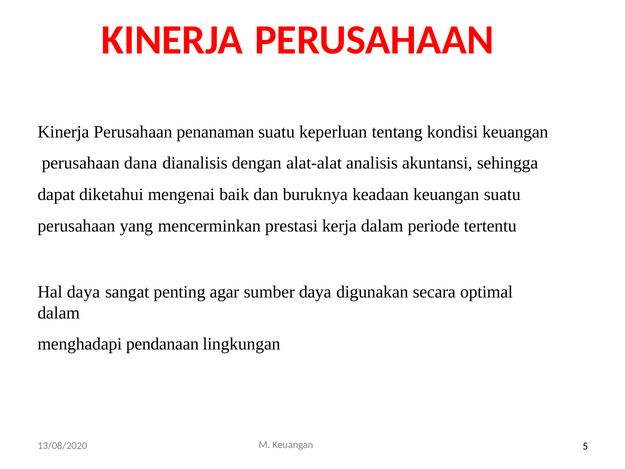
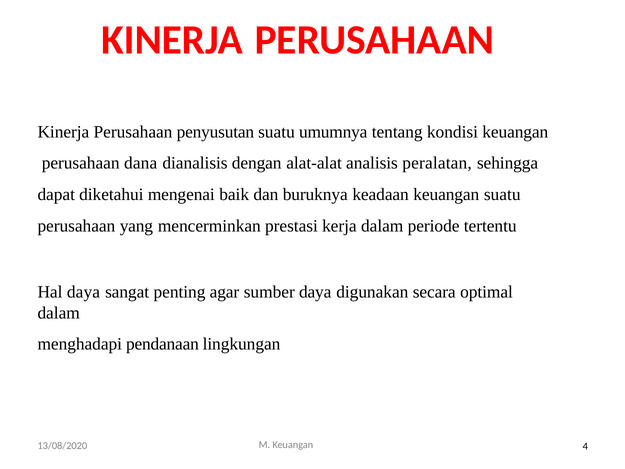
penanaman: penanaman -> penyusutan (215, 132)
keperluan: keperluan -> umumnya (333, 132)
akuntansi: akuntansi -> peralatan (437, 163)
5: 5 -> 4 (585, 446)
